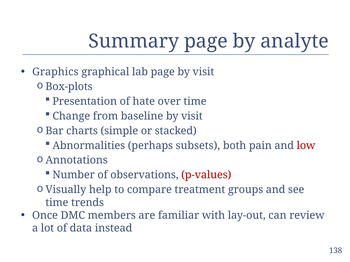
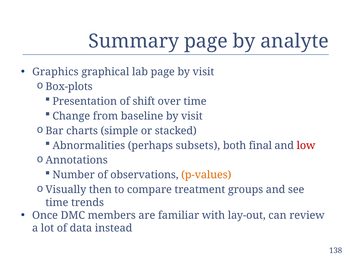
hate: hate -> shift (144, 101)
pain: pain -> final (260, 146)
p-values colour: red -> orange (206, 175)
help: help -> then (100, 190)
